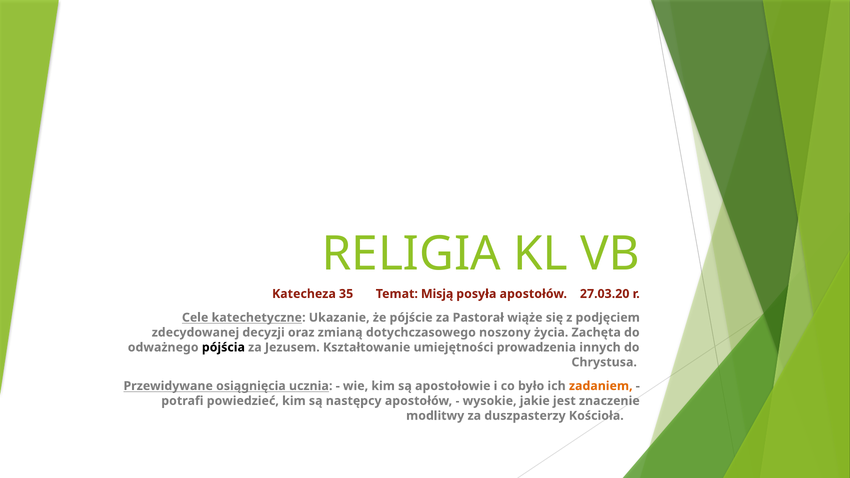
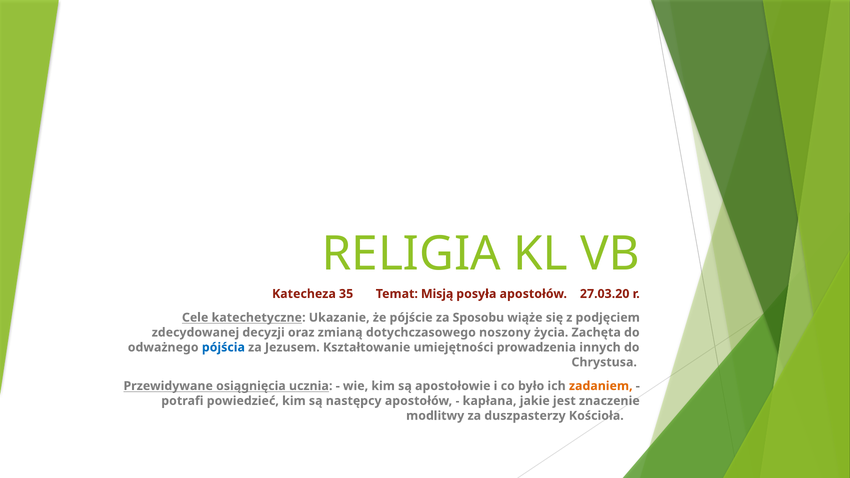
Pastorał: Pastorał -> Sposobu (478, 318)
pójścia colour: black -> blue (223, 347)
wysokie: wysokie -> kapłana (490, 401)
